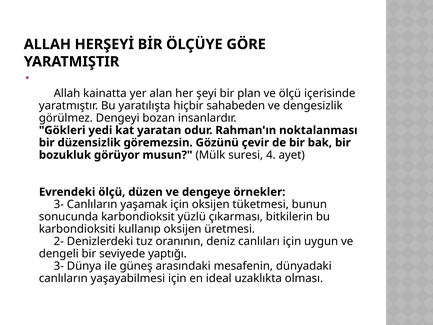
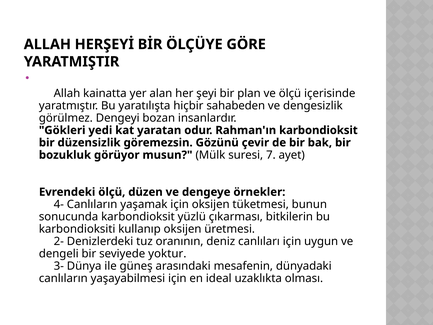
Rahman'ın noktalanması: noktalanması -> karbondioksit (318, 130)
4: 4 -> 7 (271, 155)
3-: 3- -> 4- (59, 204)
yaptığı: yaptığı -> yoktur (167, 254)
